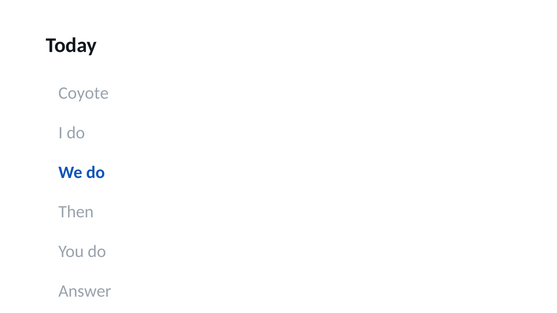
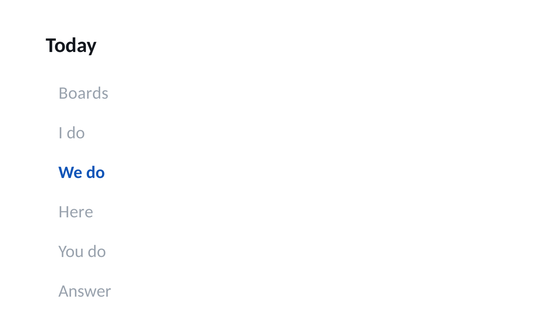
Coyote: Coyote -> Boards (83, 93)
Then: Then -> Here (76, 212)
